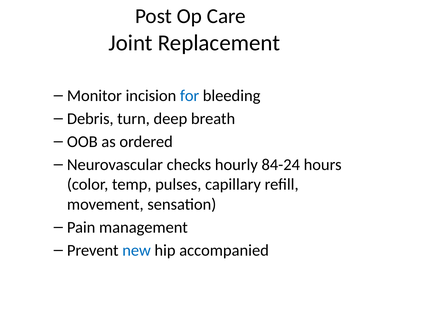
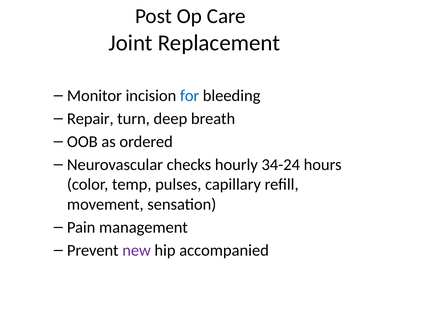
Debris: Debris -> Repair (90, 119)
84-24: 84-24 -> 34-24 (281, 165)
new colour: blue -> purple (137, 250)
